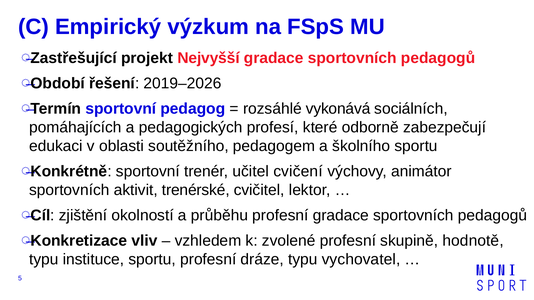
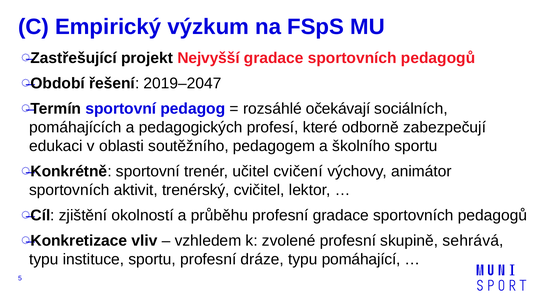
2019–2026: 2019–2026 -> 2019–2047 (183, 83)
vykonává: vykonává -> očekávají (338, 109)
trenérské: trenérské -> trenérský (196, 190)
hodnotě: hodnotě -> sehrává (473, 241)
vychovatel: vychovatel -> pomáhající (361, 260)
